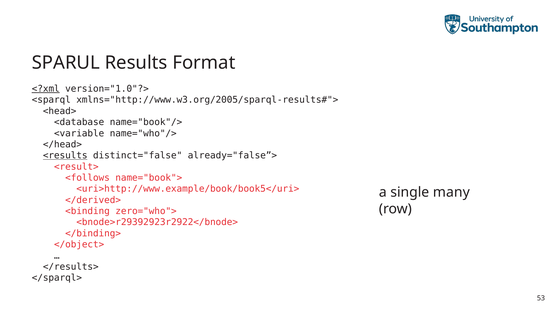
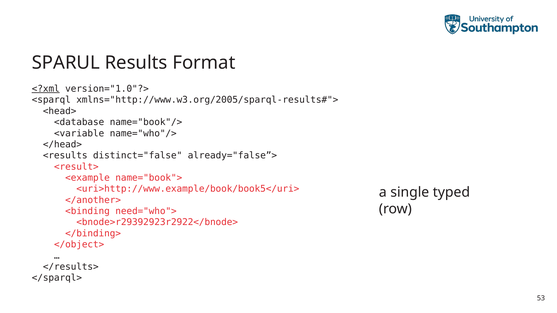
<results underline: present -> none (65, 156)
<follows: <follows -> <example (87, 178)
many: many -> typed (451, 193)
</derived>: </derived> -> </another> (93, 200)
zero="who">: zero="who"> -> need="who"> (146, 211)
